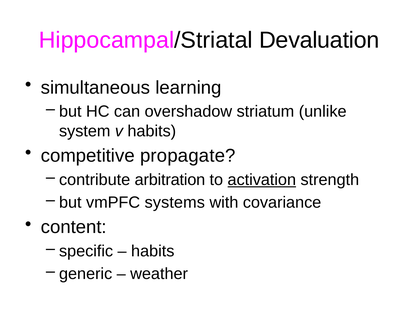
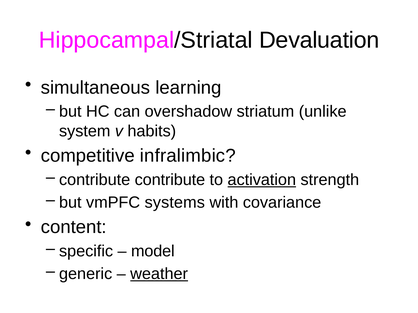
propagate: propagate -> infralimbic (188, 156)
contribute arbitration: arbitration -> contribute (170, 180)
habits: habits -> model (153, 252)
weather underline: none -> present (159, 274)
